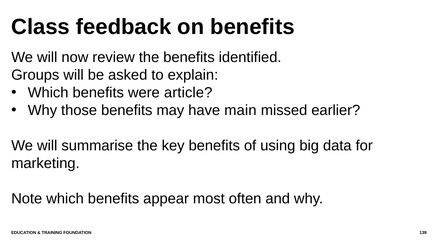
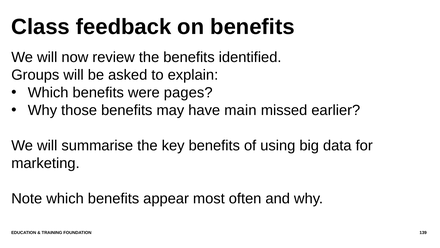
article: article -> pages (188, 92)
